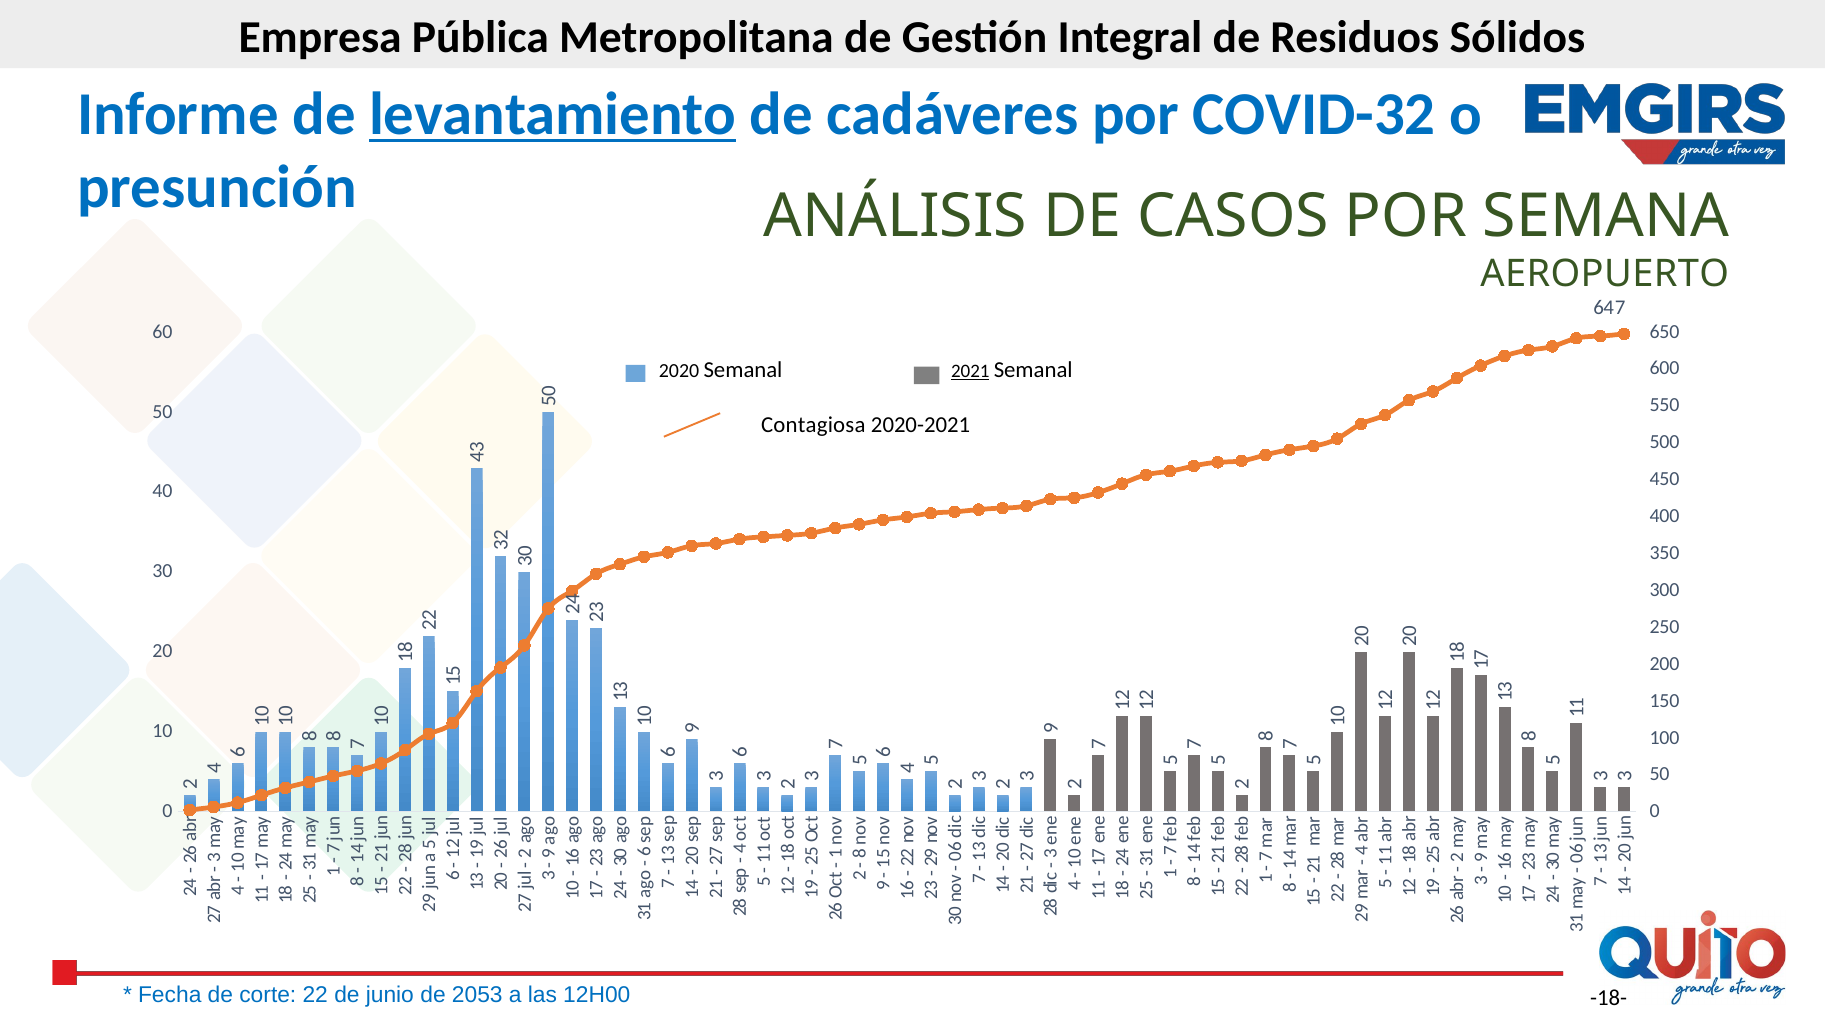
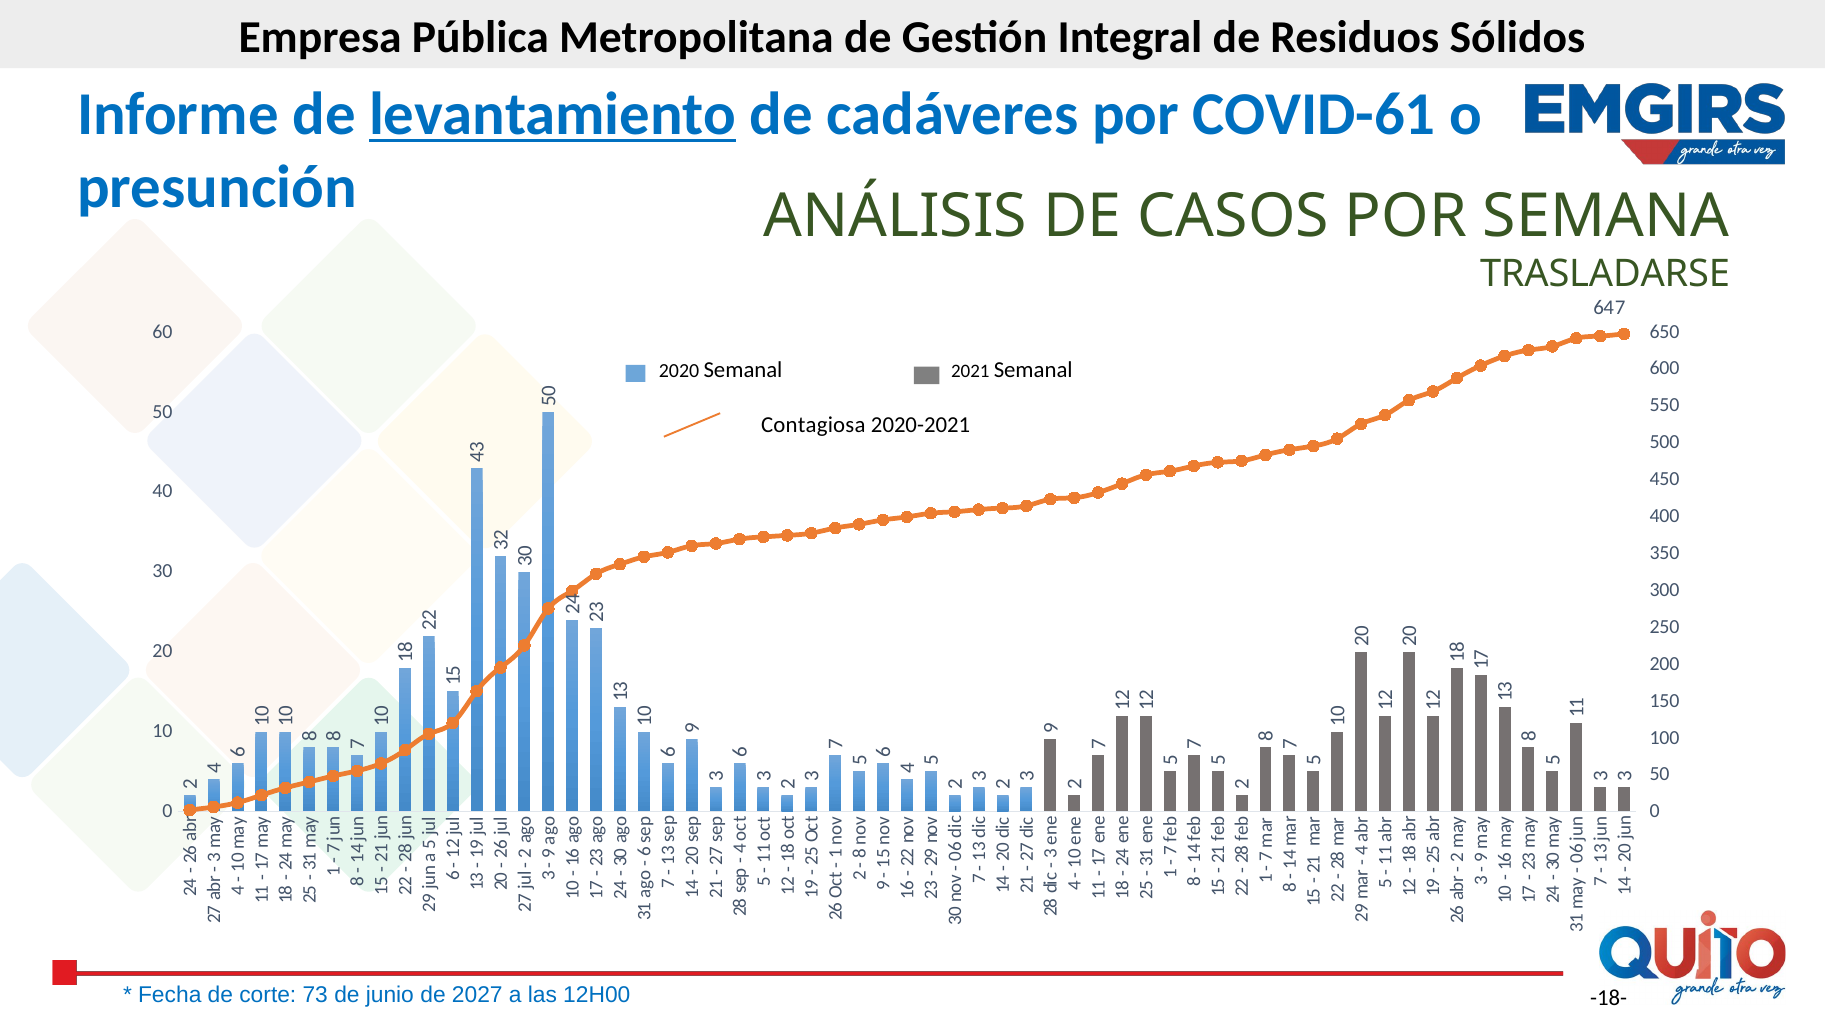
COVID-32: COVID-32 -> COVID-61 (1314, 114)
AEROPUERTO: AEROPUERTO -> TRASLADARSE (1605, 274)
2021 underline: present -> none (970, 371)
22: 22 -> 73 (315, 996)
2053: 2053 -> 2027 (477, 996)
